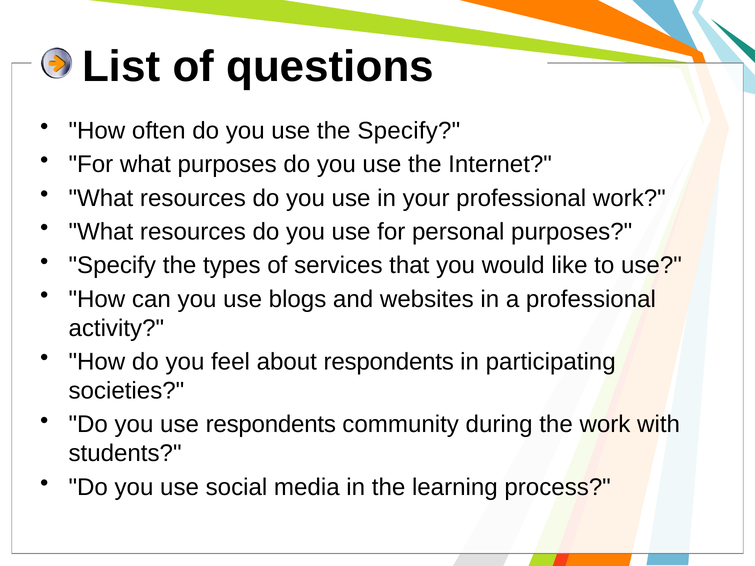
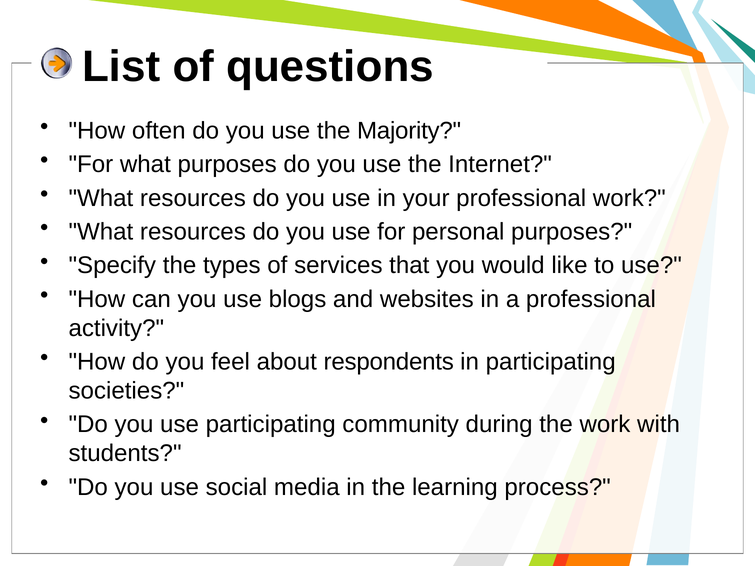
the Specify: Specify -> Majority (409, 131)
use respondents: respondents -> participating (271, 425)
